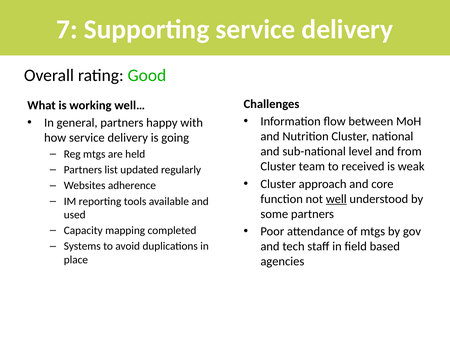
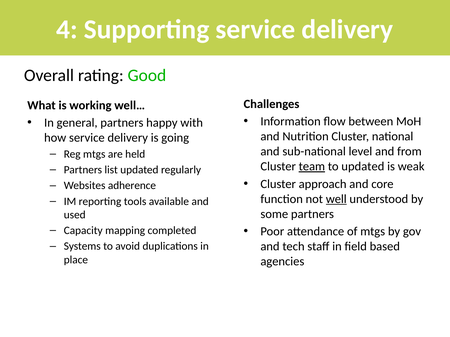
7: 7 -> 4 (67, 29)
team underline: none -> present (312, 167)
to received: received -> updated (363, 167)
